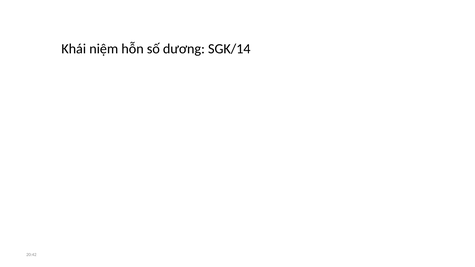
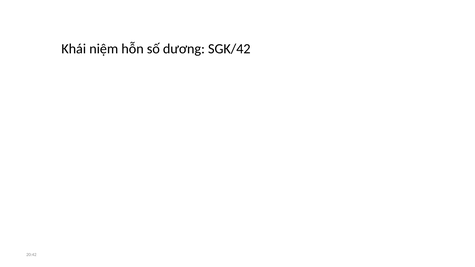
SGK/14: SGK/14 -> SGK/42 (229, 49)
